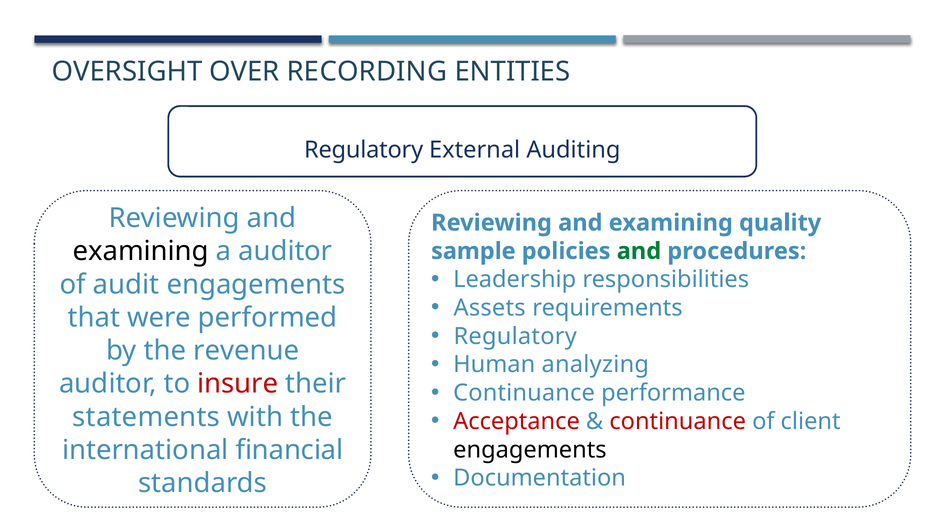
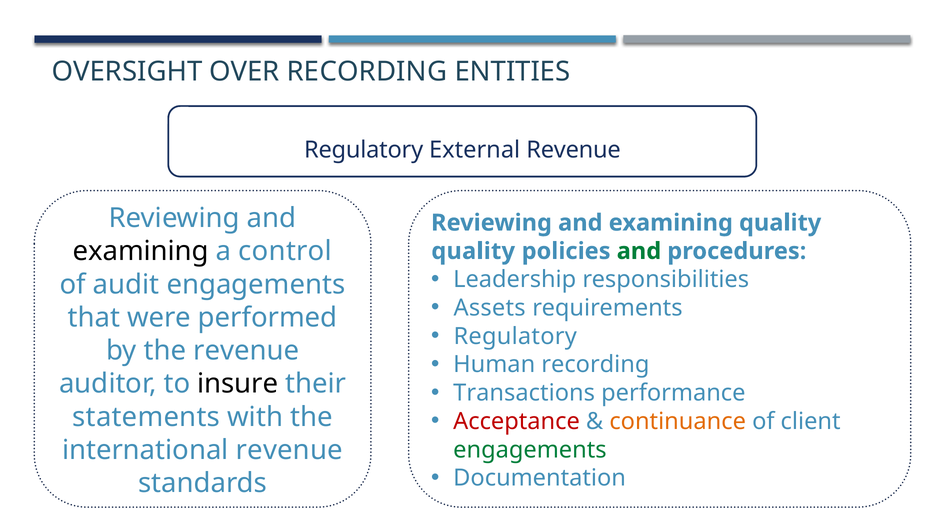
External Auditing: Auditing -> Revenue (574, 150)
a auditor: auditor -> control (285, 251)
sample: sample -> quality (473, 251)
Human analyzing: analyzing -> recording (595, 364)
insure colour: red -> black (238, 384)
Continuance: Continuance -> Transactions (524, 393)
continuance colour: red -> orange (678, 421)
international financial: financial -> revenue (289, 450)
engagements colour: black -> green (530, 449)
